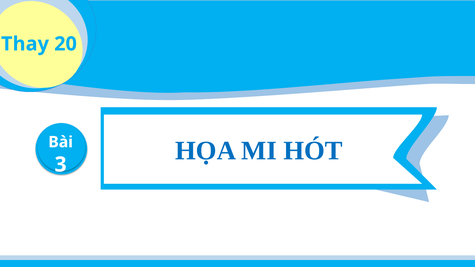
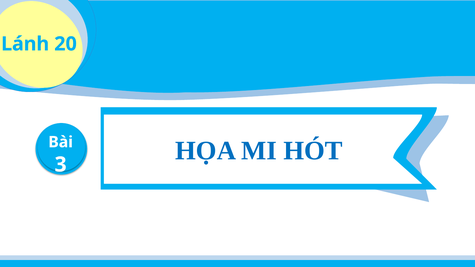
Thay: Thay -> Lánh (25, 44)
